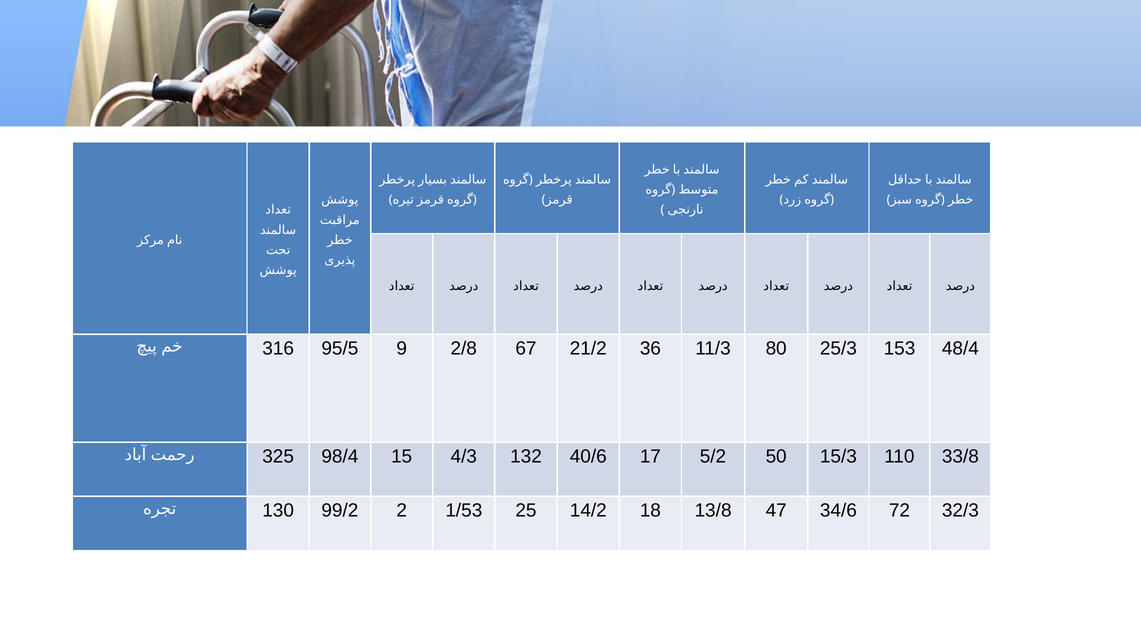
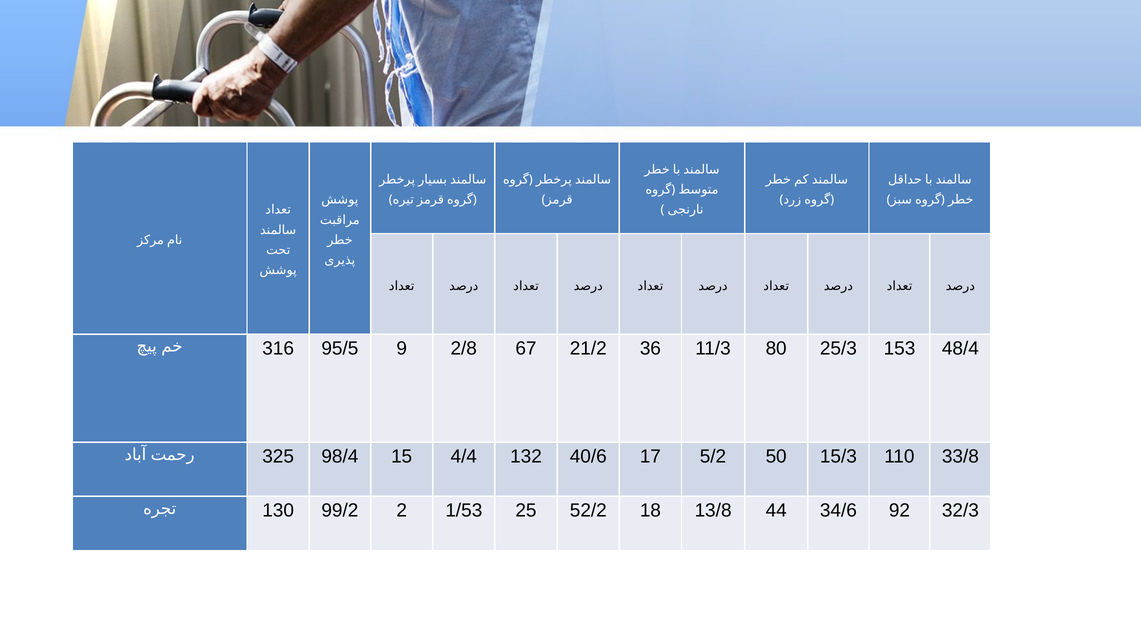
4/3: 4/3 -> 4/4 (464, 456)
14/2: 14/2 -> 52/2 (588, 510)
47: 47 -> 44 (776, 510)
72: 72 -> 92 (899, 510)
